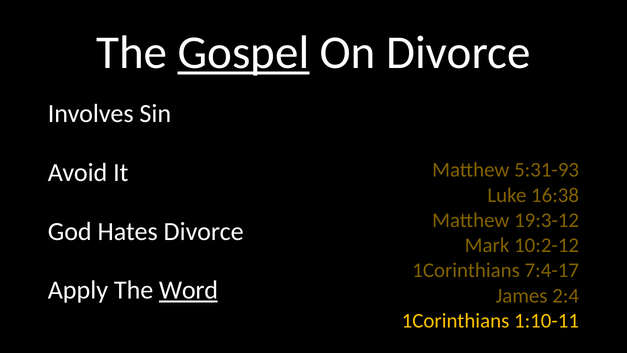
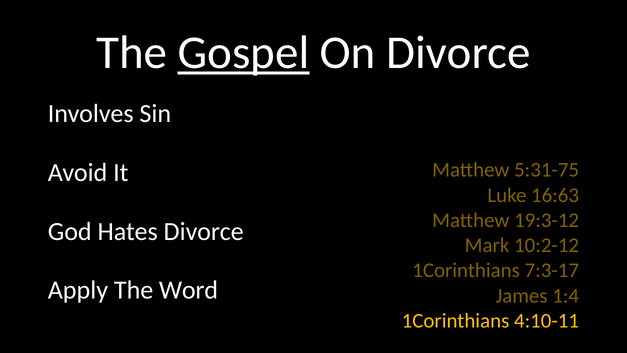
5:31-93: 5:31-93 -> 5:31-75 (547, 170)
16:38: 16:38 -> 16:63 (555, 195)
7:4-17: 7:4-17 -> 7:3-17 (552, 270)
Word underline: present -> none (188, 290)
2:4: 2:4 -> 1:4 (566, 295)
1:10-11: 1:10-11 -> 4:10-11 (547, 320)
